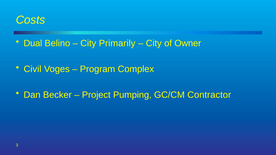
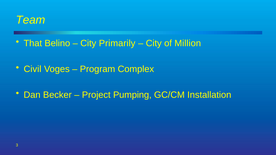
Costs: Costs -> Team (31, 20)
Dual: Dual -> That (33, 43)
Owner: Owner -> Million (188, 43)
Contractor: Contractor -> Installation (209, 95)
